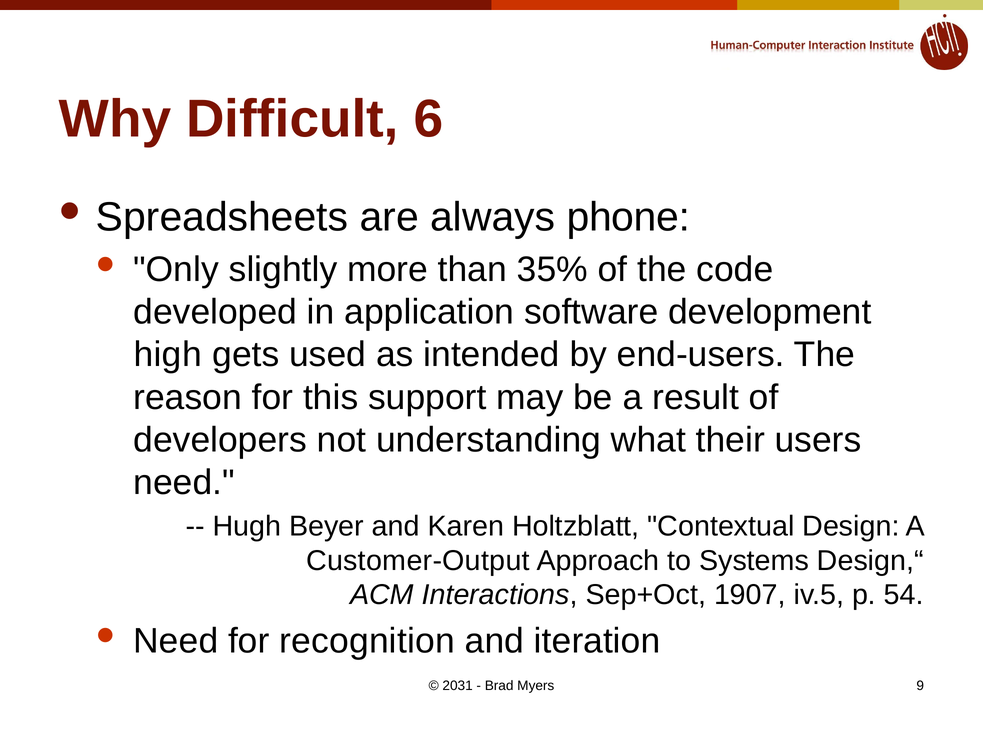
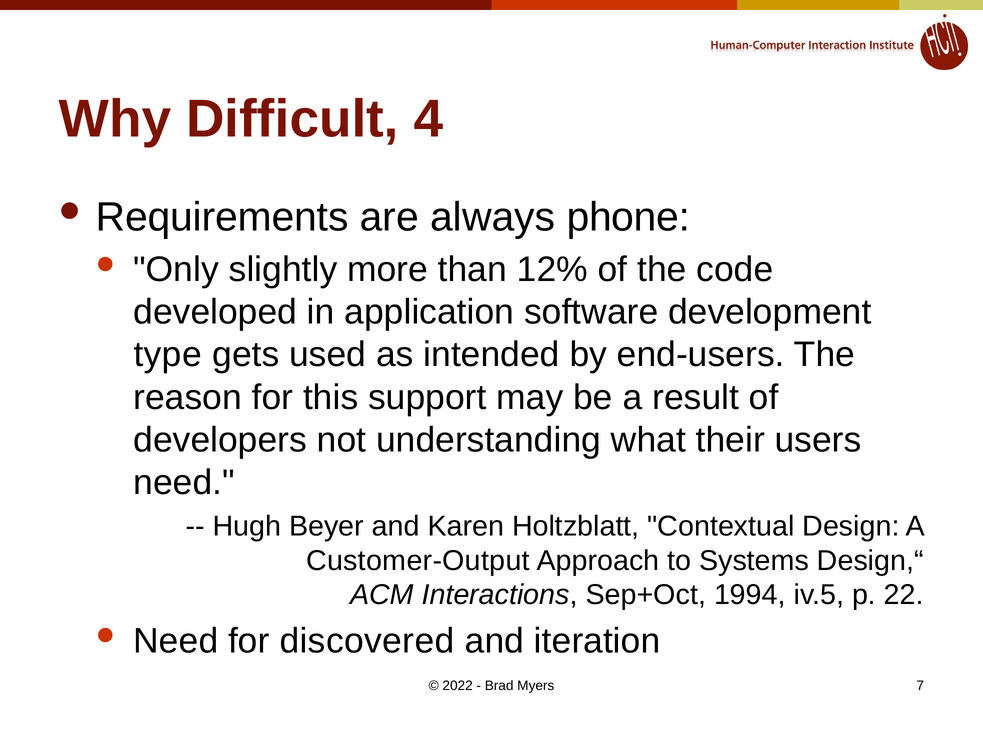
6: 6 -> 4 (428, 119)
Spreadsheets: Spreadsheets -> Requirements (222, 217)
35%: 35% -> 12% (552, 270)
high: high -> type (168, 355)
1907: 1907 -> 1994 (750, 595)
54: 54 -> 22 (904, 595)
recognition: recognition -> discovered (367, 641)
2031: 2031 -> 2022 (458, 686)
9: 9 -> 7 (920, 686)
